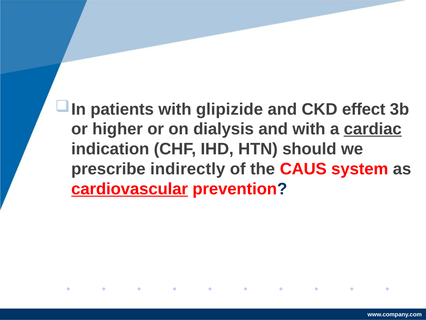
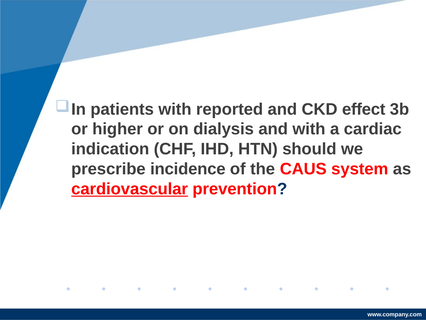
glipizide: glipizide -> reported (230, 109)
cardiac underline: present -> none (373, 129)
indirectly: indirectly -> incidence (188, 169)
